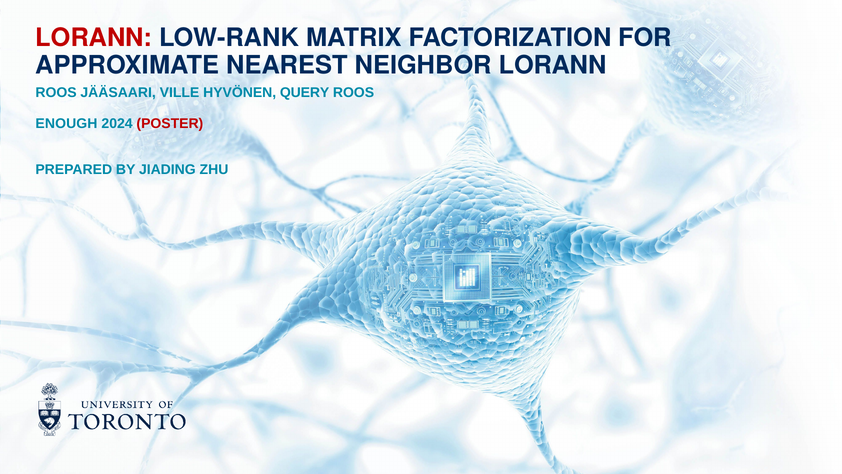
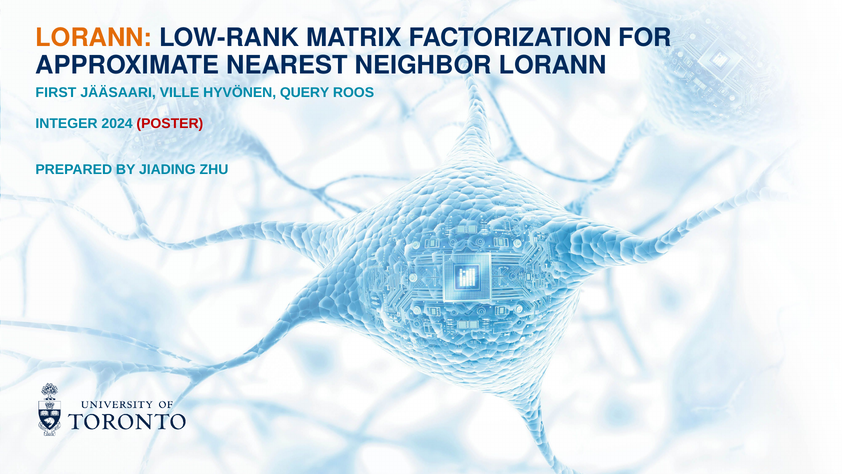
LORANN colour: red -> orange (94, 38)
ROOS: ROOS -> FIRST (56, 92)
ENOUGH: ENOUGH -> INTEGER (67, 123)
